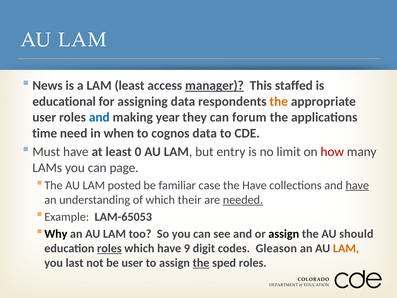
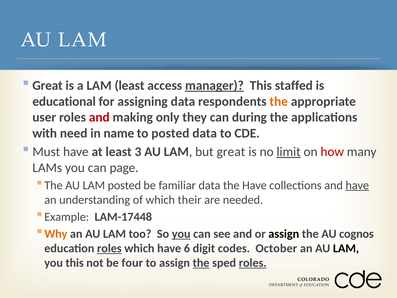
News: News -> Great (48, 86)
and colour: blue -> red (99, 117)
year: year -> only (168, 117)
forum: forum -> during (249, 117)
time: time -> with (45, 133)
when: when -> name (119, 133)
to cognos: cognos -> posted (170, 133)
0: 0 -> 3 (138, 152)
but entry: entry -> great (231, 152)
limit underline: none -> present (289, 152)
familiar case: case -> data (209, 185)
needed underline: present -> none (243, 200)
LAM-65053: LAM-65053 -> LAM-17448 (123, 217)
Why colour: black -> orange (56, 234)
you underline: none -> present (181, 234)
should: should -> cognos (356, 234)
9: 9 -> 6 (187, 248)
Gleason: Gleason -> October (276, 248)
LAM colour: orange -> black (346, 248)
you last: last -> this (75, 263)
be user: user -> four (132, 263)
roles underline: none -> present (253, 263)
